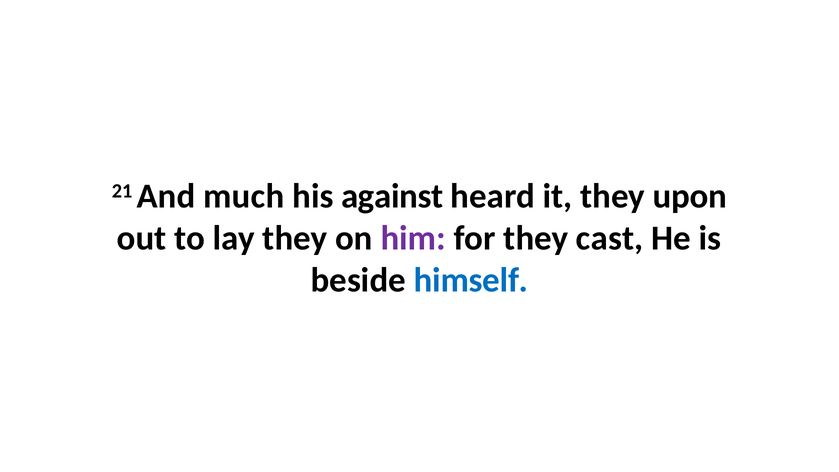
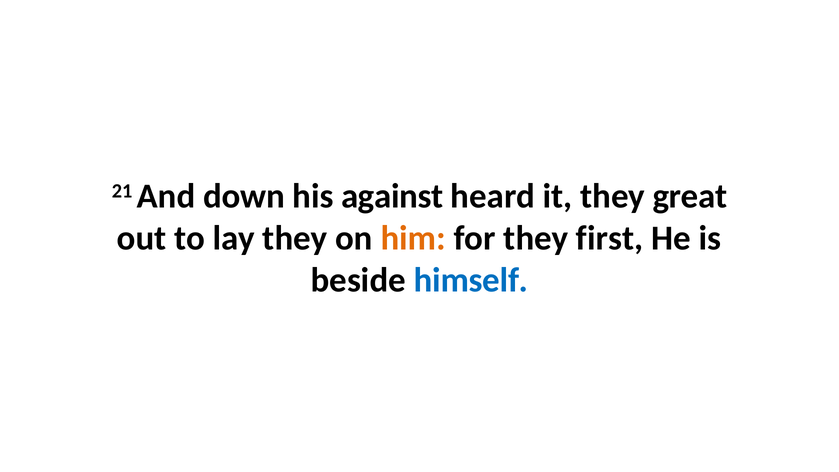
much: much -> down (244, 196)
upon: upon -> great (690, 196)
him colour: purple -> orange (413, 238)
cast: cast -> first (610, 238)
